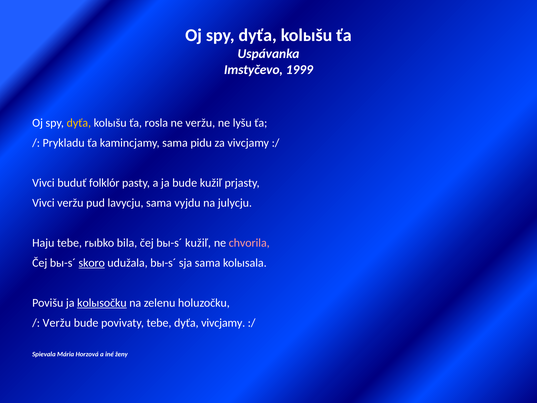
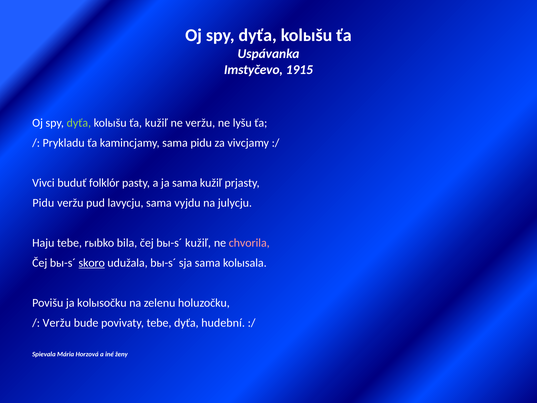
1999: 1999 -> 1915 (299, 70)
dyťa colour: yellow -> light green (79, 123)
ťa rosla: rosla -> kužiľ (156, 123)
ja bude: bude -> sama (185, 183)
Vivci: Vivci -> Pidu (43, 203)
kolыsočku underline: present -> none (102, 303)
dyťa vivcjamy: vivcjamy -> hudební (223, 323)
